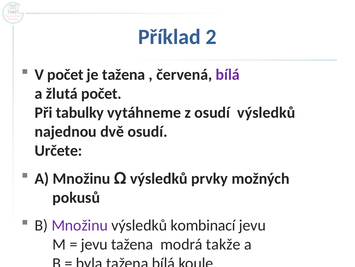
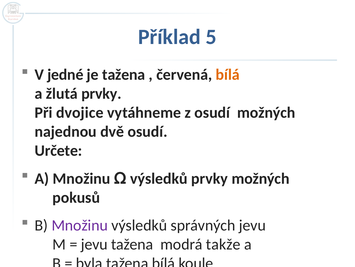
2: 2 -> 5 (211, 37)
V počet: počet -> jedné (65, 74)
bílá colour: purple -> orange (228, 74)
žlutá počet: počet -> prvky (101, 93)
tabulky: tabulky -> dvojice (80, 112)
osudí výsledků: výsledků -> možných (266, 112)
kombinací: kombinací -> správných (203, 225)
